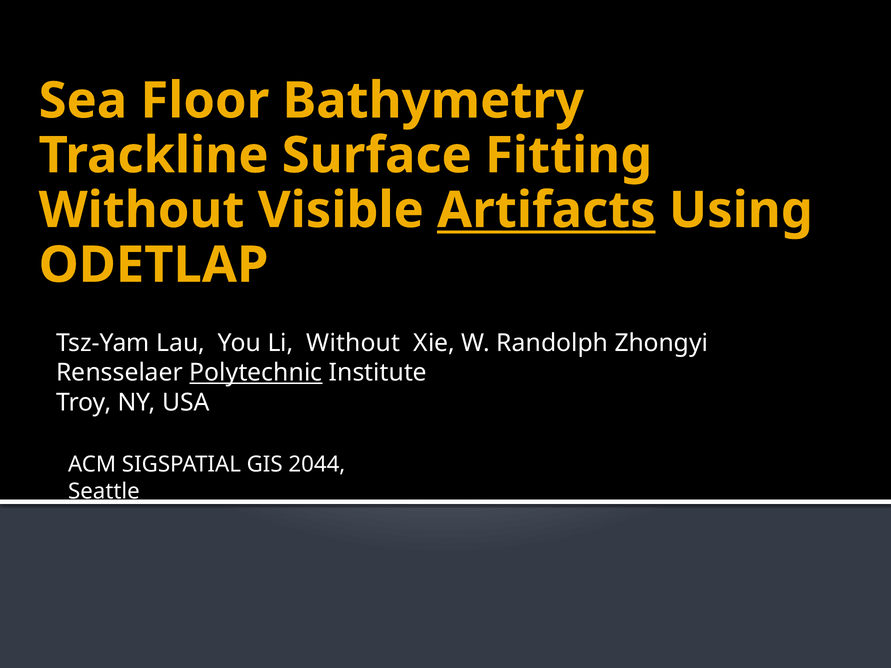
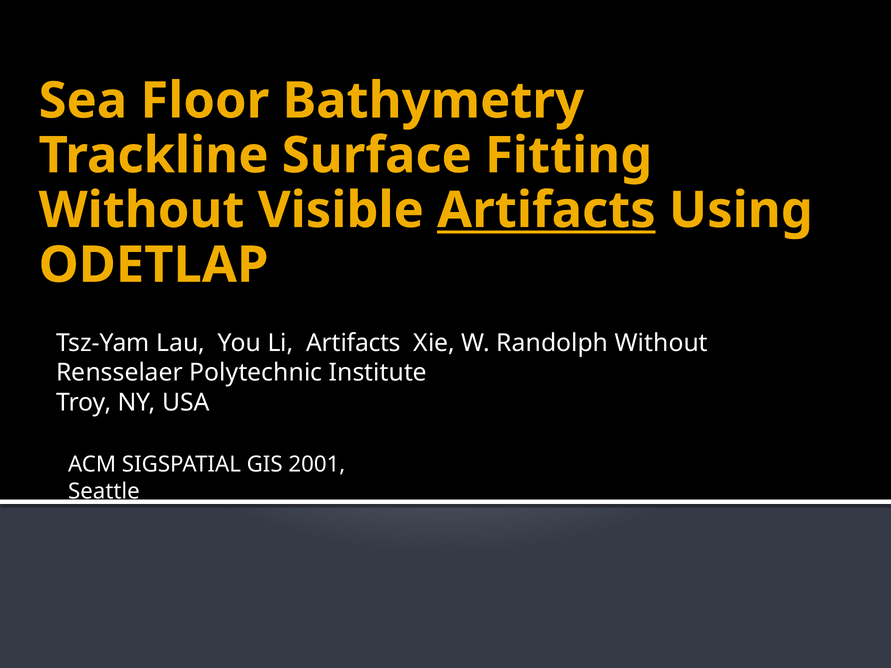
Li Without: Without -> Artifacts (354, 343)
Randolph Zhongyi: Zhongyi -> Without (661, 343)
Polytechnic underline: present -> none (256, 373)
2044: 2044 -> 2001 (317, 465)
